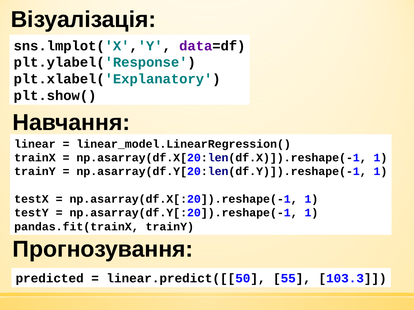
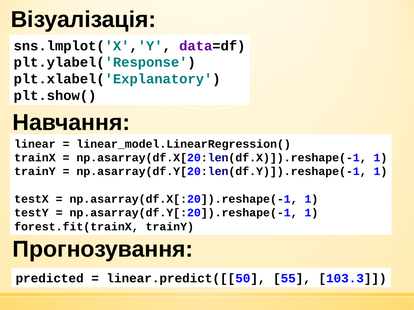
pandas.fit(trainX: pandas.fit(trainX -> forest.fit(trainX (76, 227)
